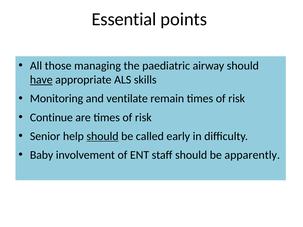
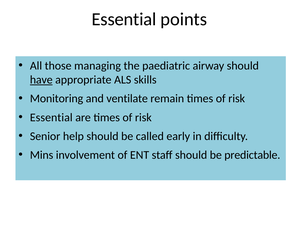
Continue: Continue -> Essential (51, 118)
should underline: present -> none (103, 136)
Baby: Baby -> Mins (42, 155)
apparently: apparently -> predictable (252, 155)
